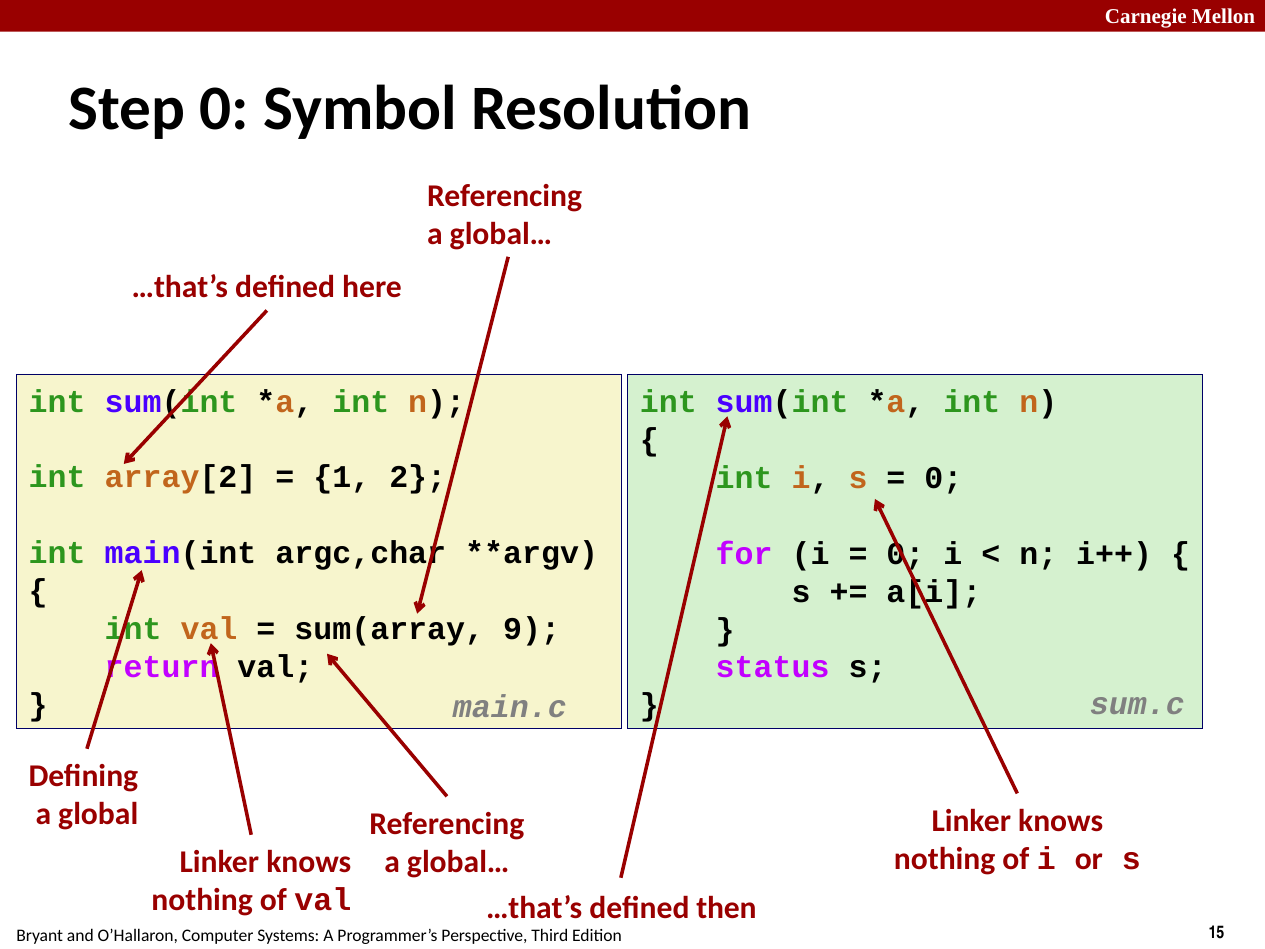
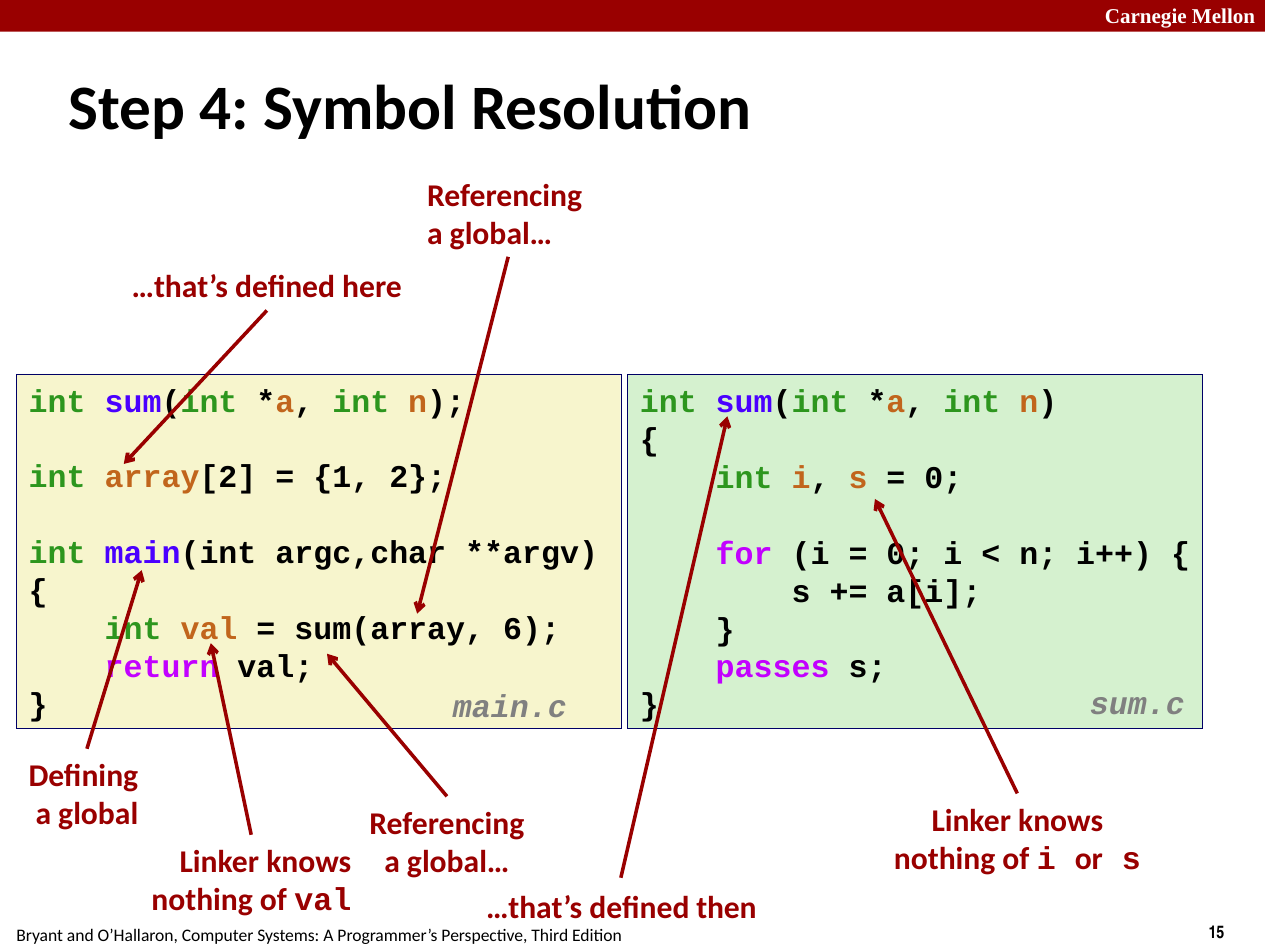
Step 0: 0 -> 4 (224, 108)
9: 9 -> 6 (532, 629)
status: status -> passes (773, 667)
